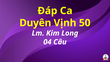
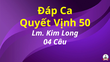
Duyên: Duyên -> Quyết (35, 23)
